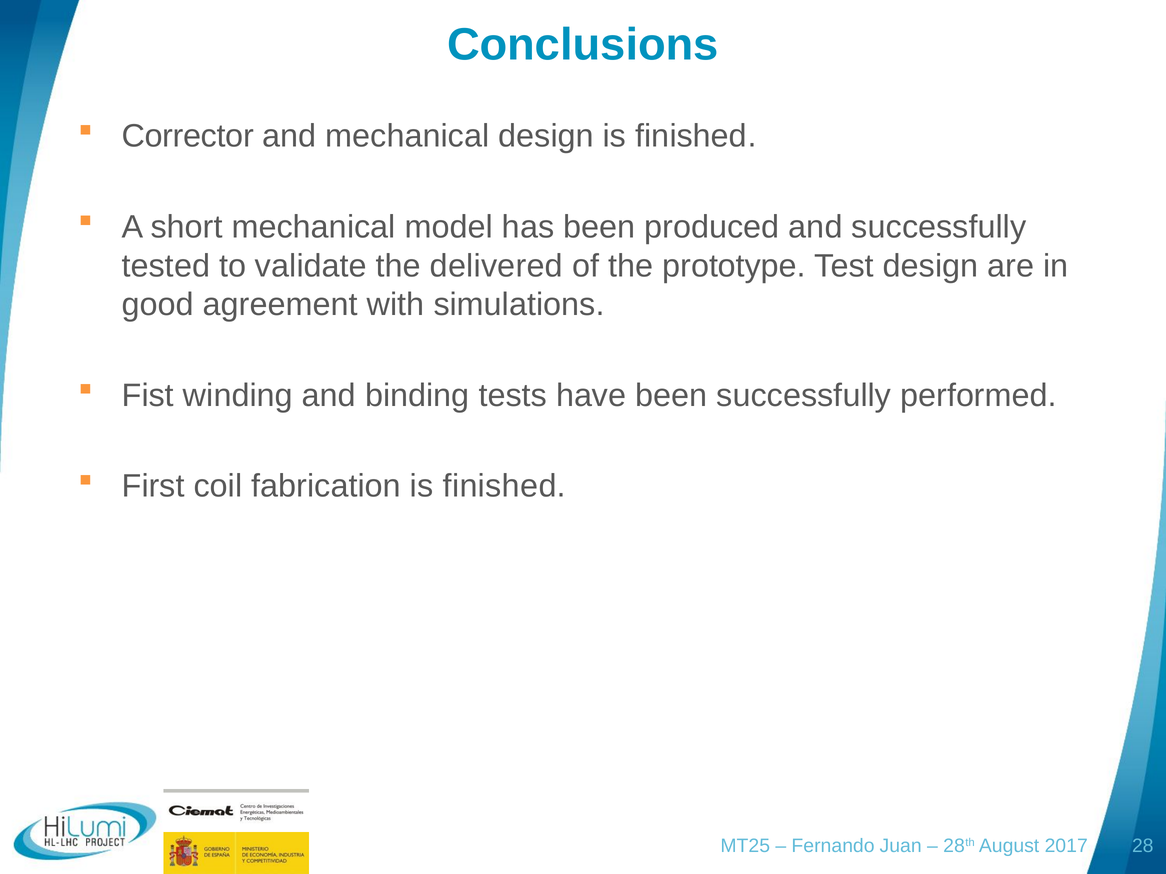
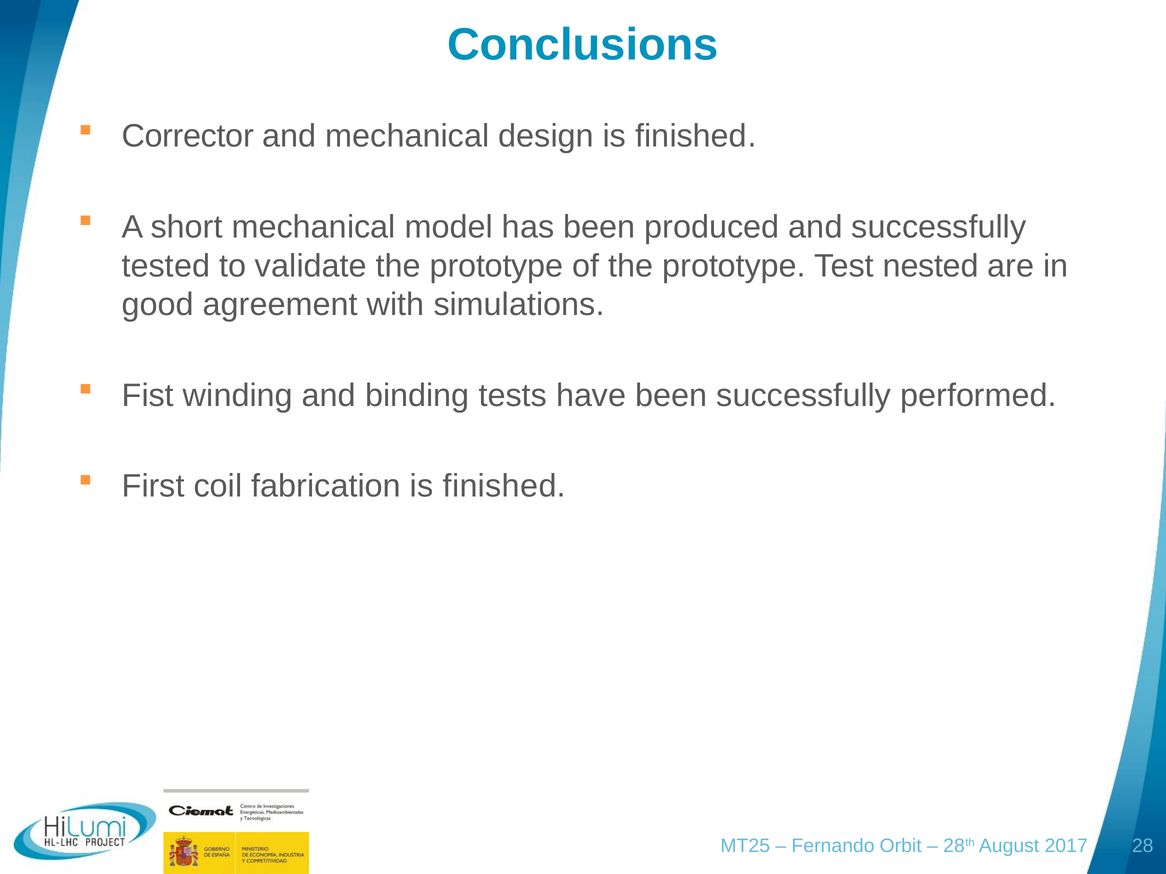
validate the delivered: delivered -> prototype (497, 266)
Test design: design -> nested (931, 266)
Juan: Juan -> Orbit (901, 846)
